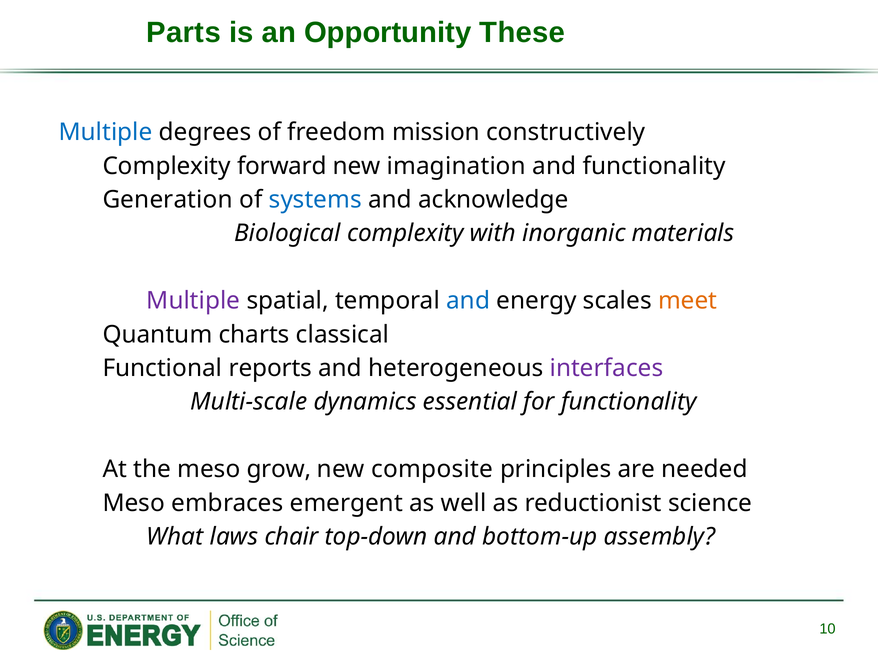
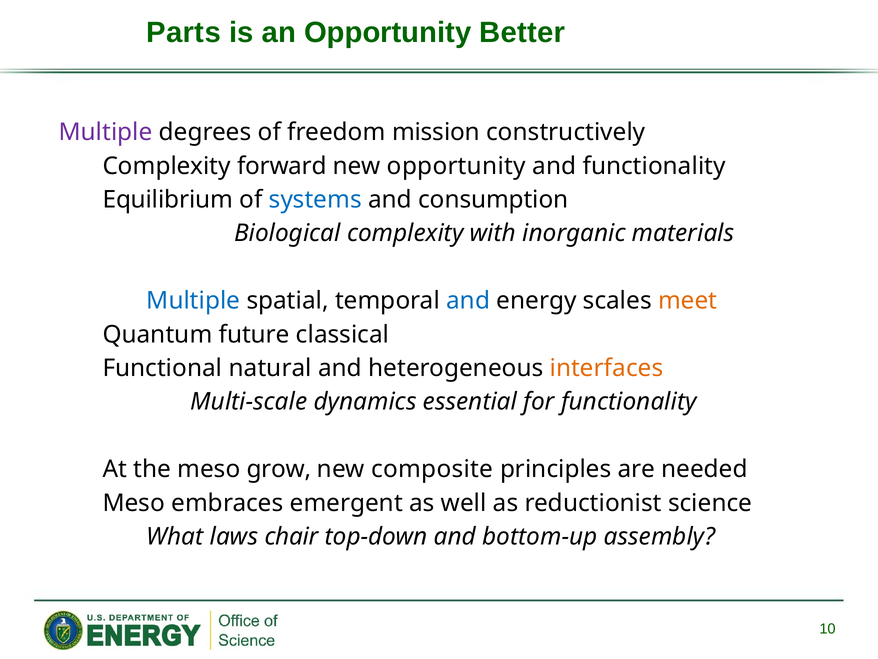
These: These -> Better (522, 32)
Multiple colour: blue -> purple (106, 132)
new imagination: imagination -> opportunity (456, 166)
Generation: Generation -> Equilibrium (168, 200)
acknowledge: acknowledge -> consumption (493, 200)
Multiple colour: purple -> blue (193, 301)
charts: charts -> future (254, 334)
reports: reports -> natural (270, 368)
interfaces colour: purple -> orange (606, 368)
